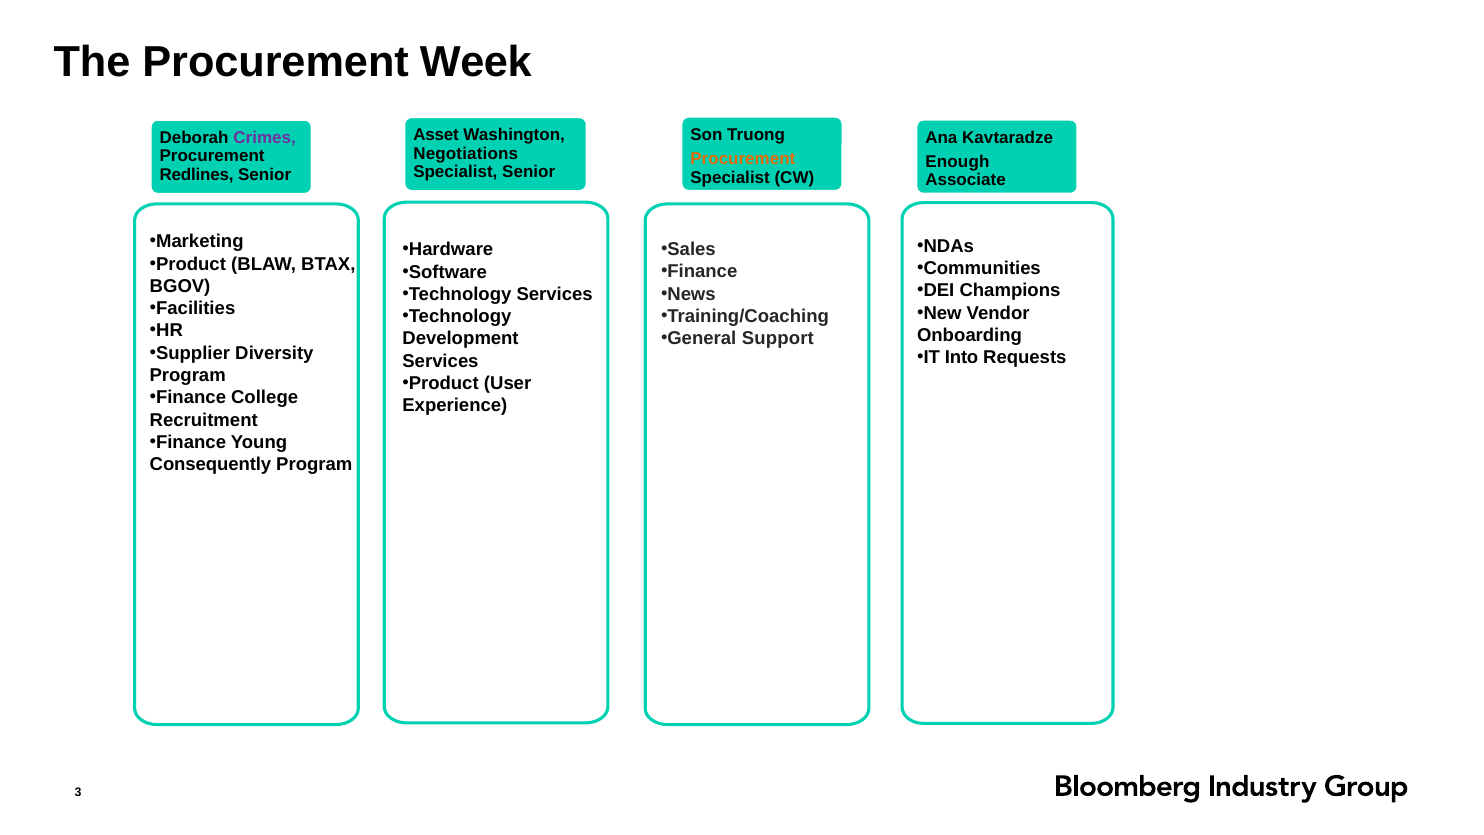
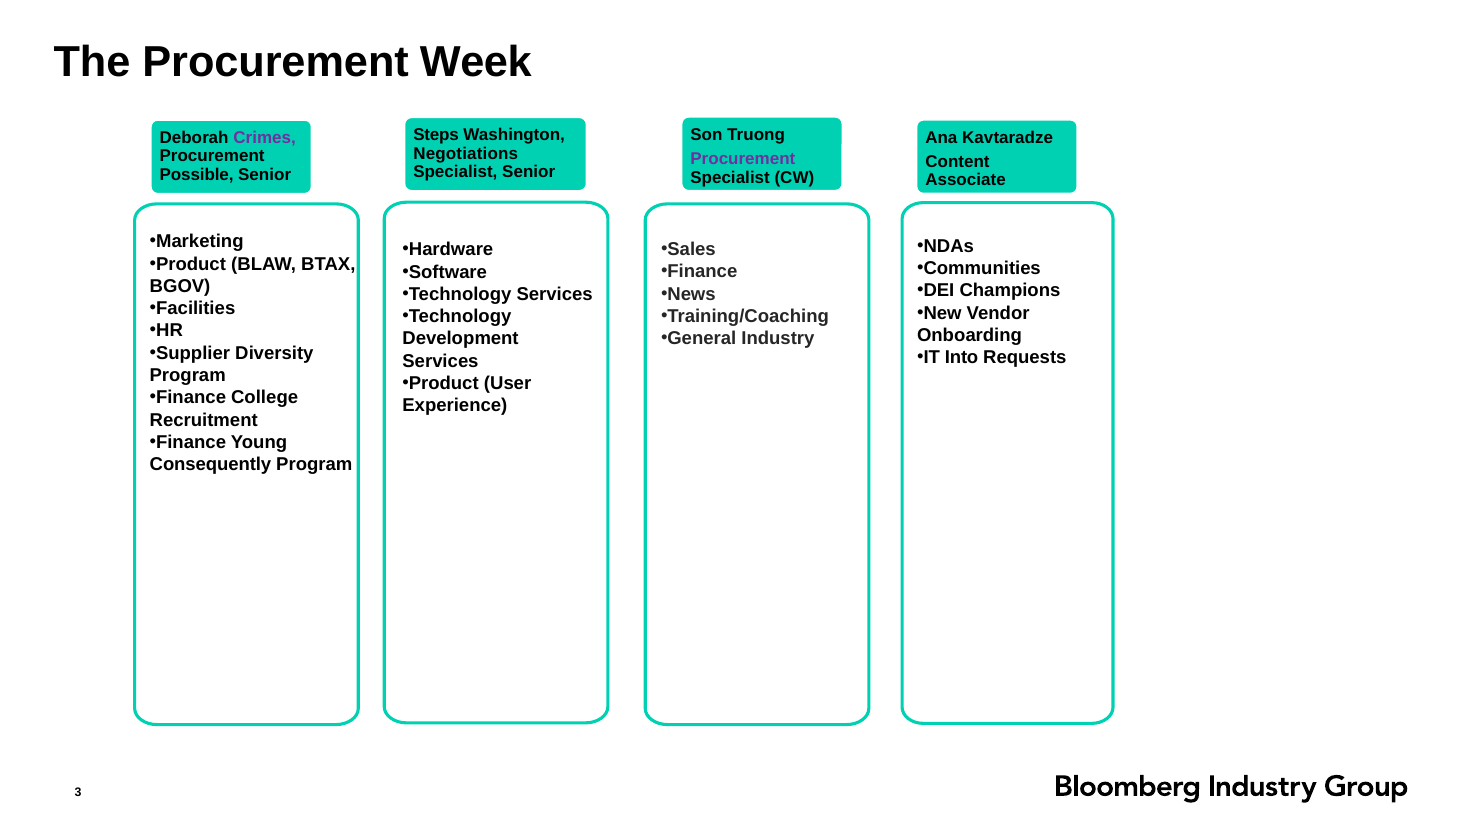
Asset: Asset -> Steps (436, 135)
Procurement colour: orange -> purple (743, 159)
Enough: Enough -> Content (957, 162)
Redlines: Redlines -> Possible (197, 175)
Support: Support -> Industry (778, 338)
